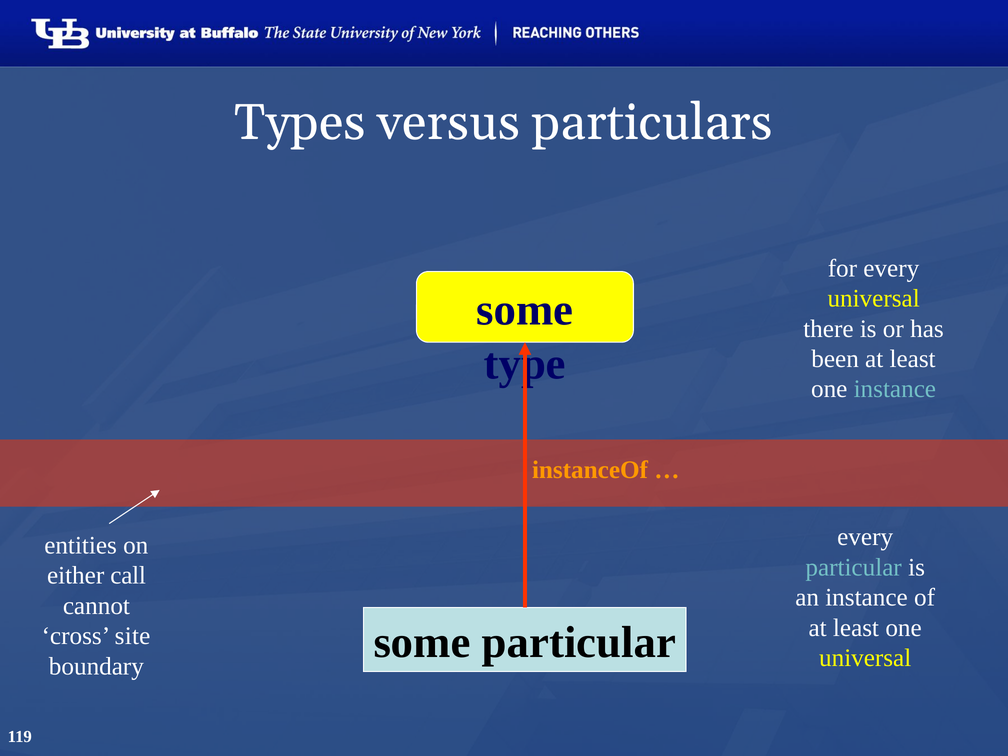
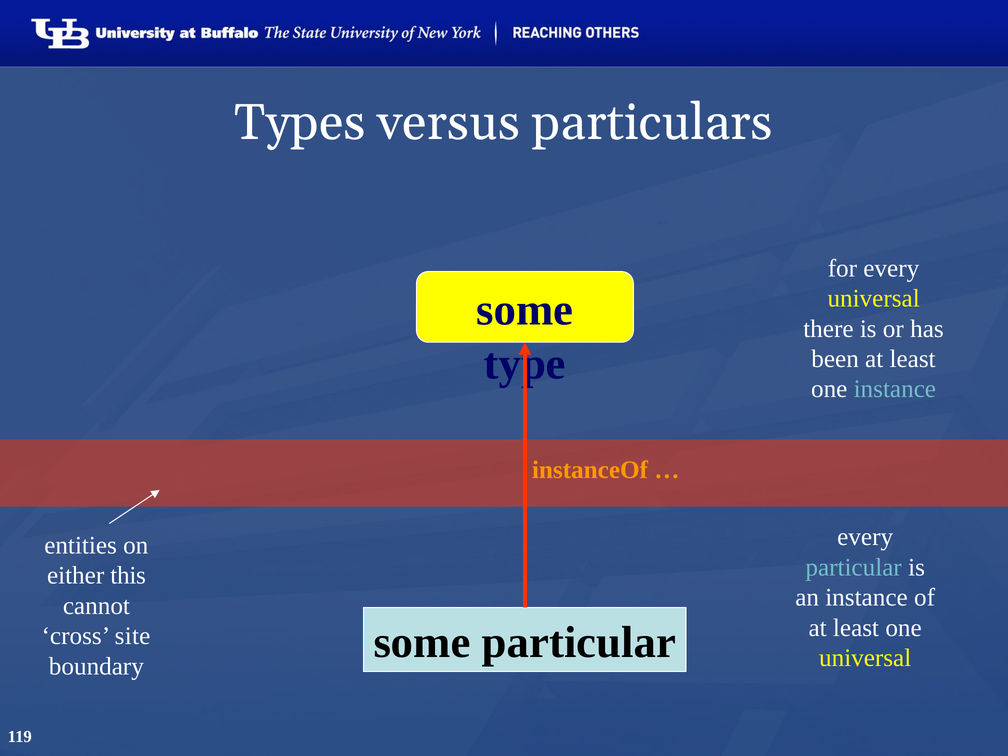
call: call -> this (128, 576)
